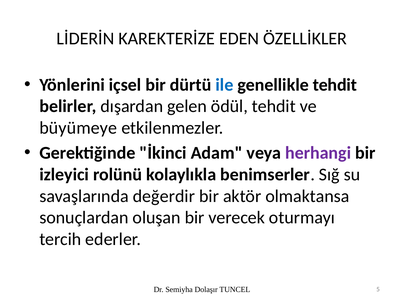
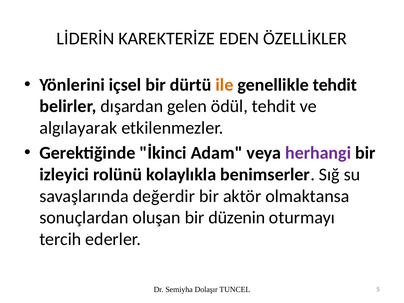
ile colour: blue -> orange (224, 85)
büyümeye: büyümeye -> algılayarak (78, 128)
verecek: verecek -> düzenin (237, 218)
